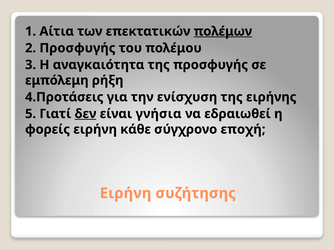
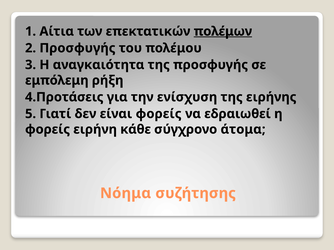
δεν underline: present -> none (86, 114)
είναι γνήσια: γνήσια -> φορείς (159, 114)
εποχή: εποχή -> άτομα (243, 130)
Ειρήνη: Ειρήνη -> Νόημα (126, 194)
